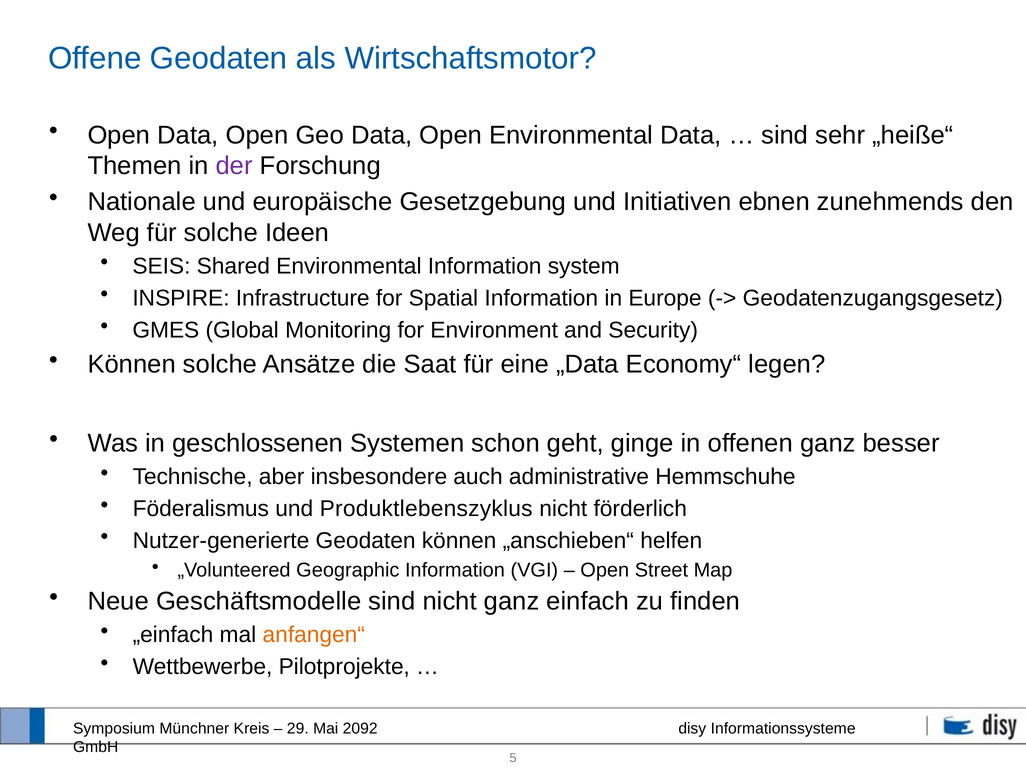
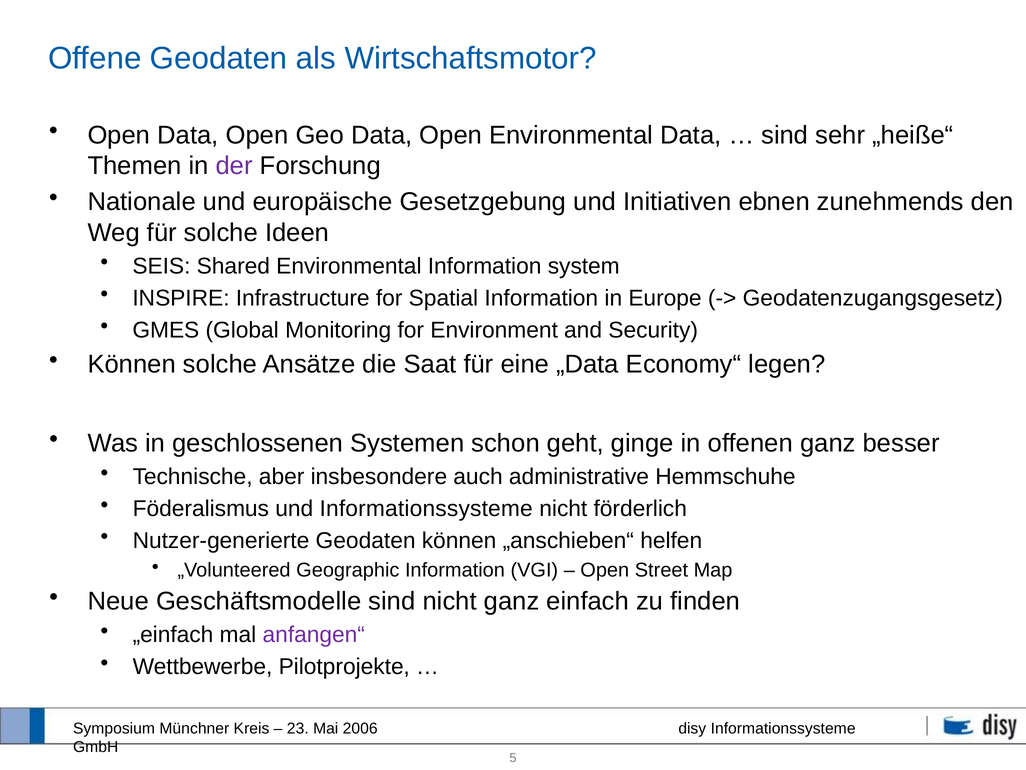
und Produktlebenszyklus: Produktlebenszyklus -> Informationssysteme (426, 508)
anfangen“ colour: orange -> purple (314, 634)
29: 29 -> 23 (298, 728)
2092: 2092 -> 2006 (360, 728)
